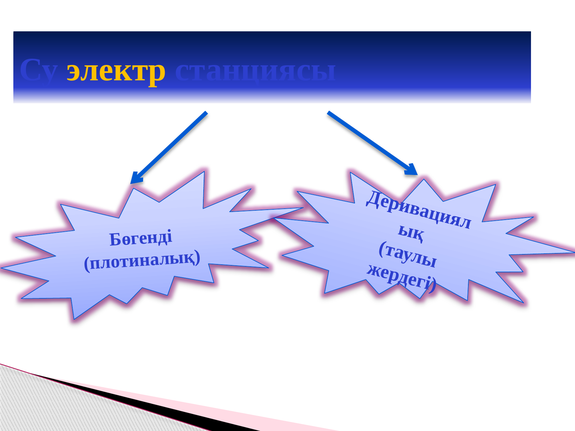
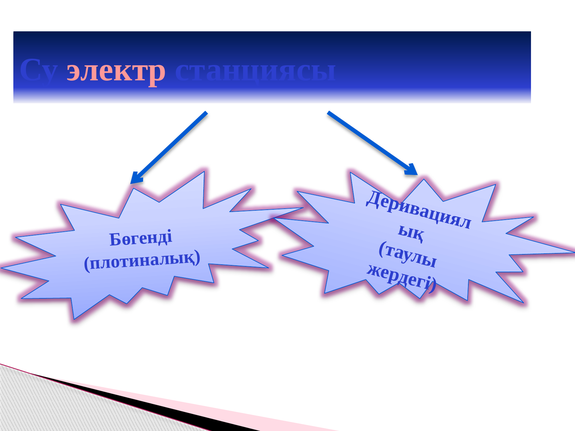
электр colour: yellow -> pink (116, 70)
